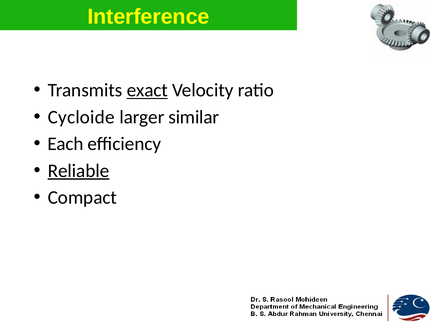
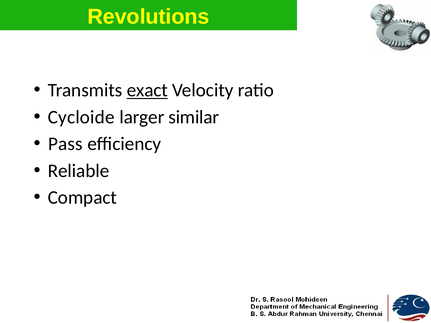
Interference: Interference -> Revolutions (148, 17)
Each: Each -> Pass (65, 144)
Reliable underline: present -> none (79, 171)
